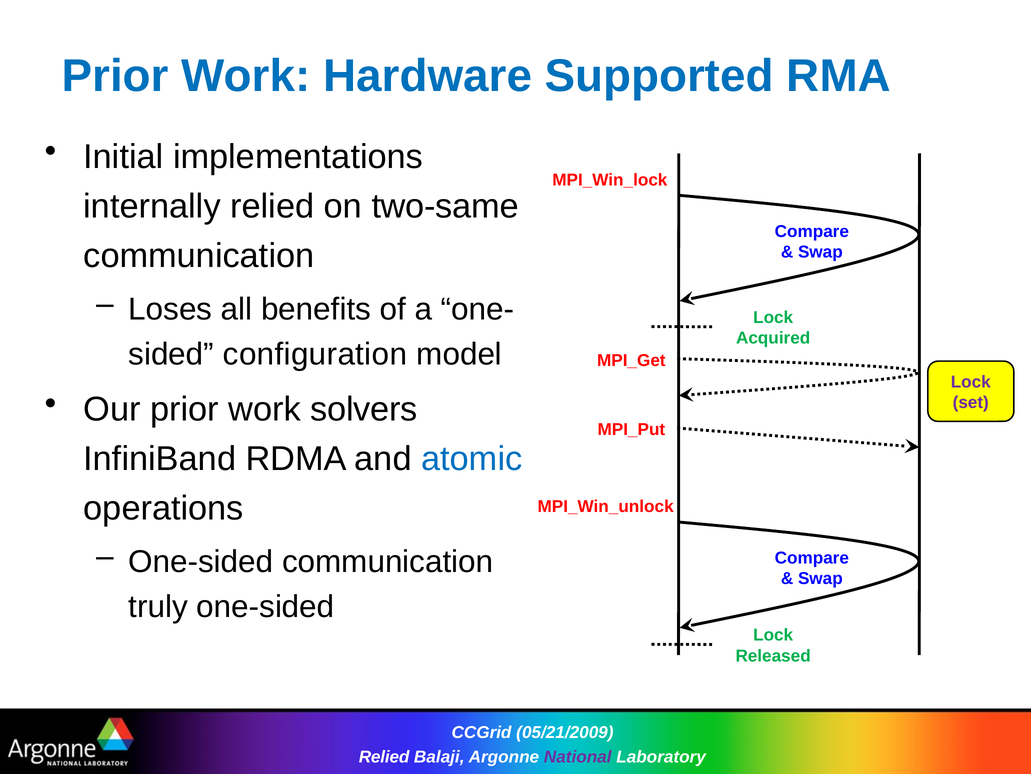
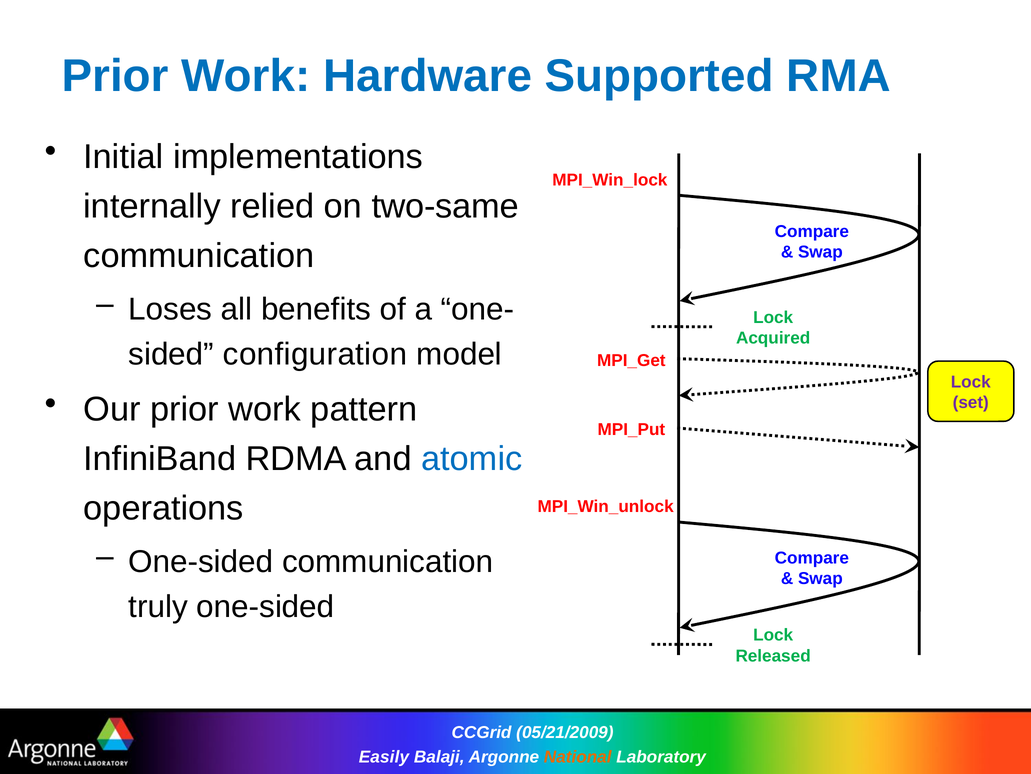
solvers: solvers -> pattern (364, 409)
Relied: Relied -> Easily (384, 756)
National colour: purple -> orange (578, 756)
